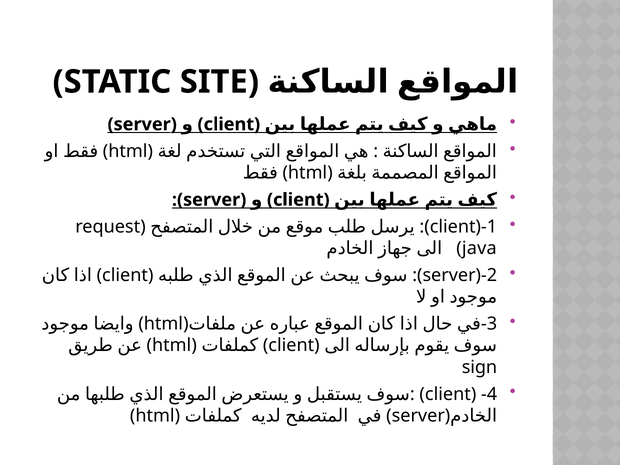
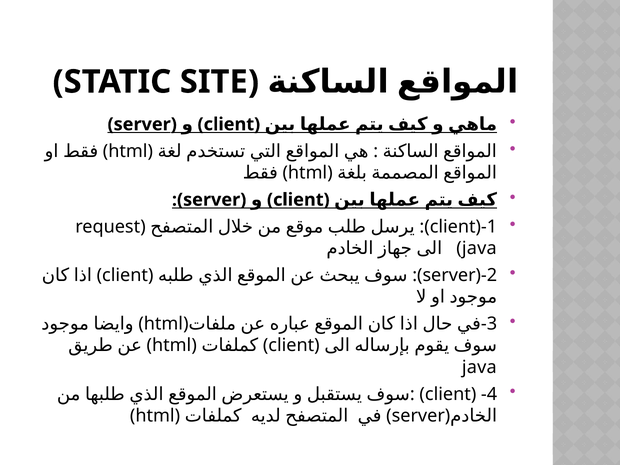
sign: sign -> java (479, 367)
